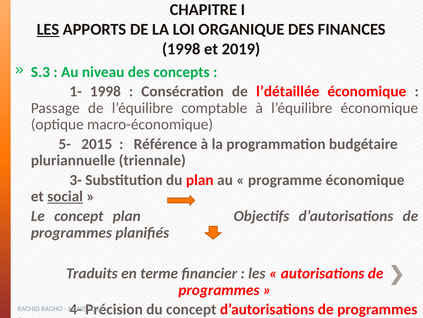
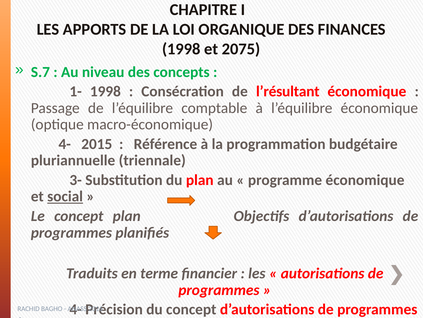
LES underline: present -> none (48, 29)
2019: 2019 -> 2075 (241, 49)
S.3: S.3 -> S.7 (40, 72)
l’détaillée: l’détaillée -> l’résultant (288, 91)
5-: 5- -> 4- (65, 144)
